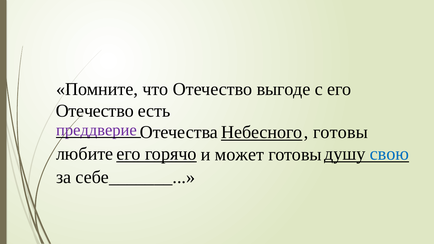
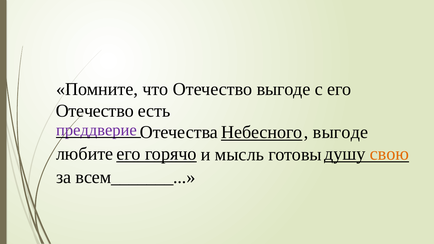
Небесного готовы: готовы -> выгоде (341, 132)
может: может -> мысль (239, 155)
свою colour: blue -> orange (389, 154)
себе_______: себе_______ -> всем_______ (136, 177)
